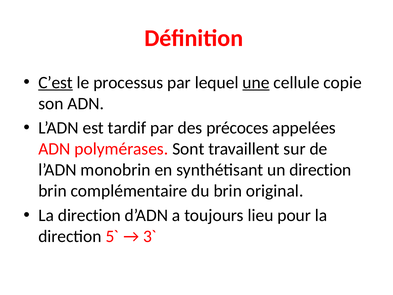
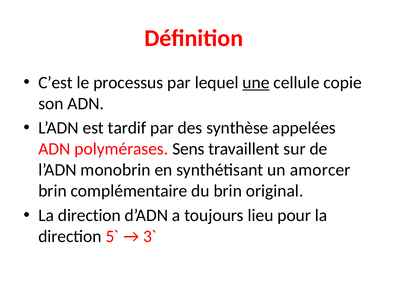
C’est underline: present -> none (56, 82)
précoces: précoces -> synthèse (237, 128)
Sont: Sont -> Sens (188, 149)
un direction: direction -> amorcer (320, 170)
